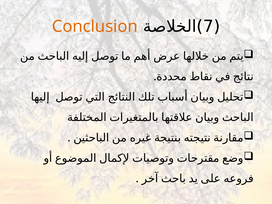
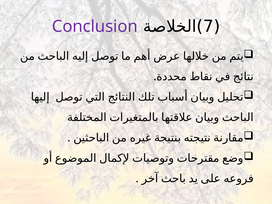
Conclusion colour: orange -> purple (95, 26)
